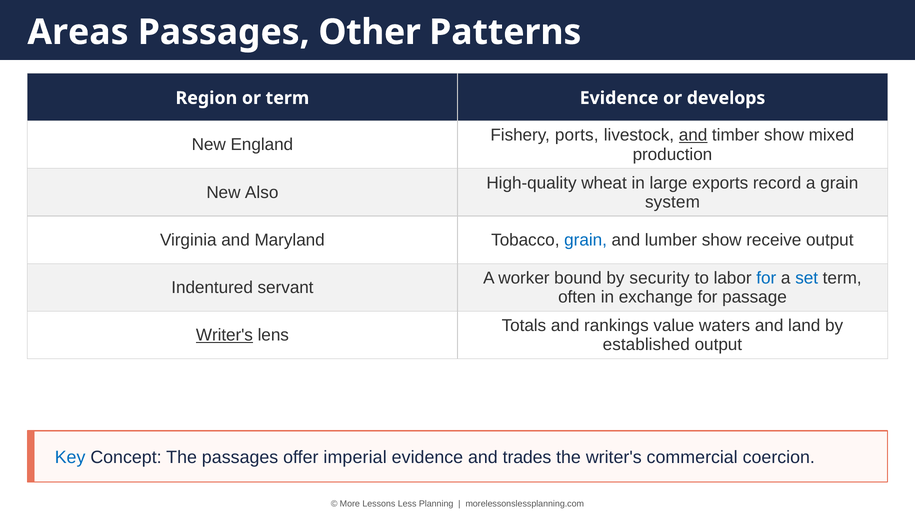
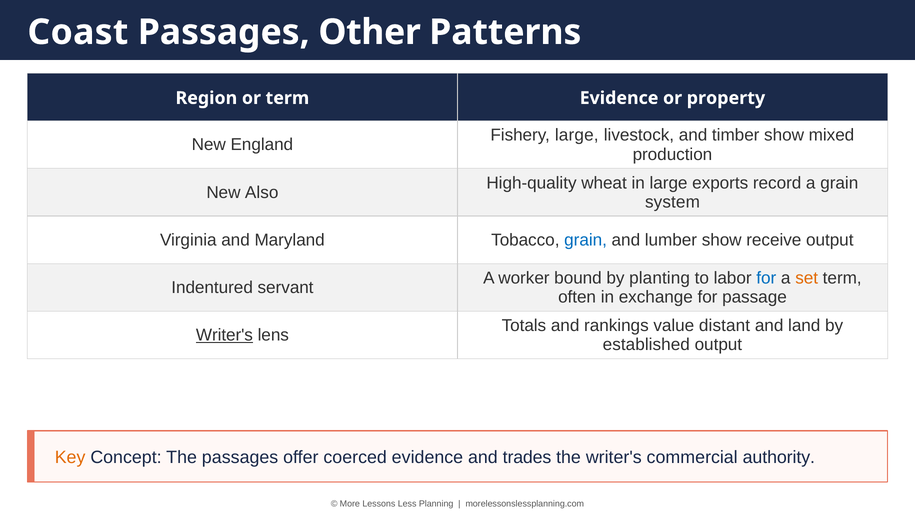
Areas: Areas -> Coast (78, 32)
develops: develops -> property (726, 98)
Fishery ports: ports -> large (577, 135)
and underline: present -> none (693, 135)
security: security -> planting (660, 278)
set colour: blue -> orange (807, 278)
waters: waters -> distant (725, 325)
Key colour: blue -> orange (70, 457)
imperial: imperial -> coerced (355, 457)
coercion: coercion -> authority (779, 457)
